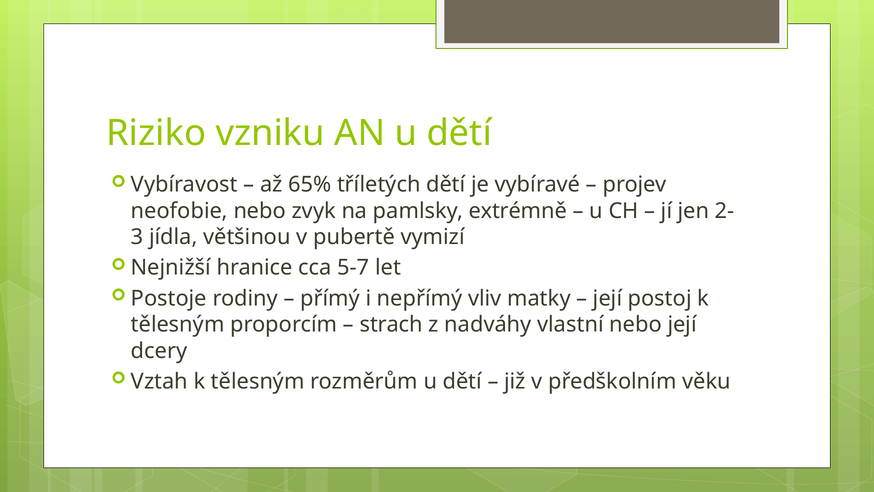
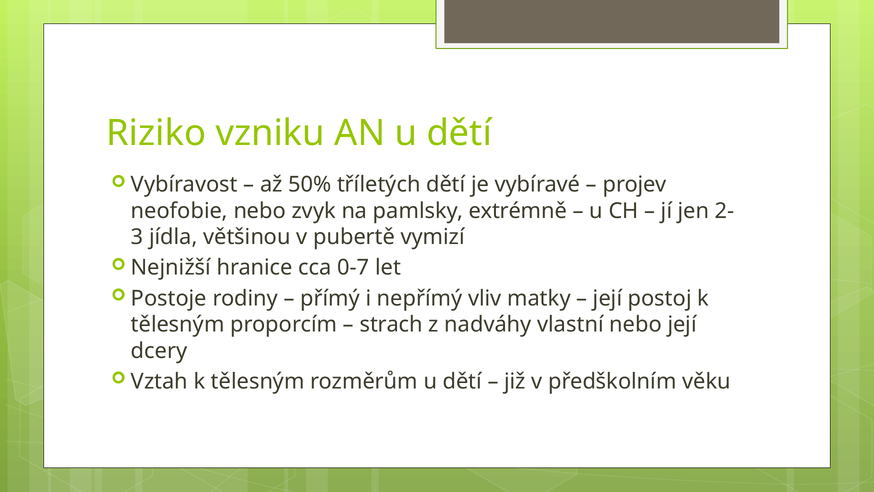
65%: 65% -> 50% (310, 185)
5-7: 5-7 -> 0-7 (353, 268)
